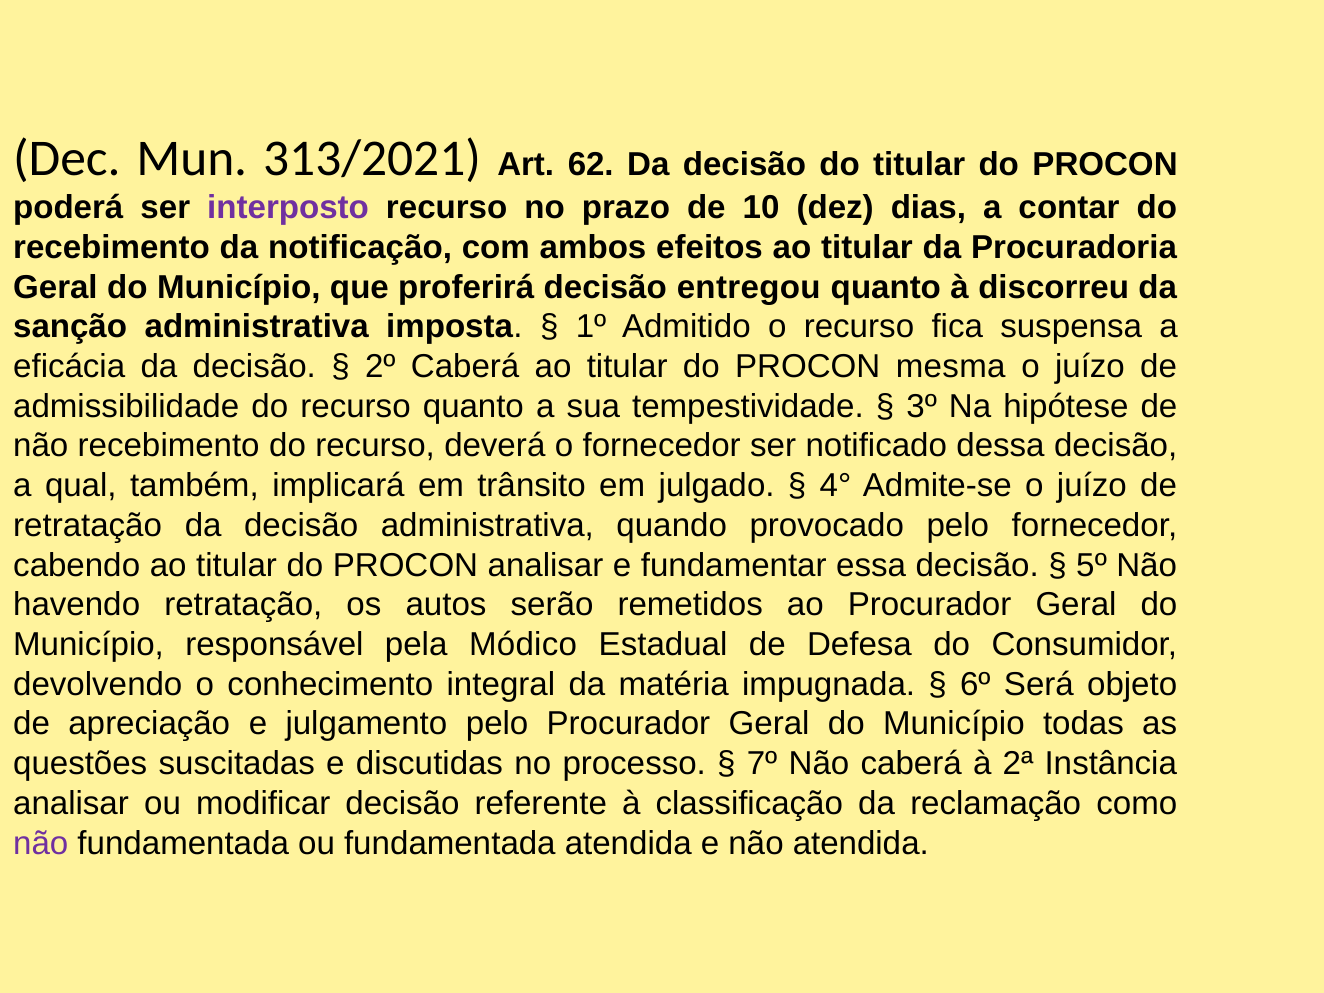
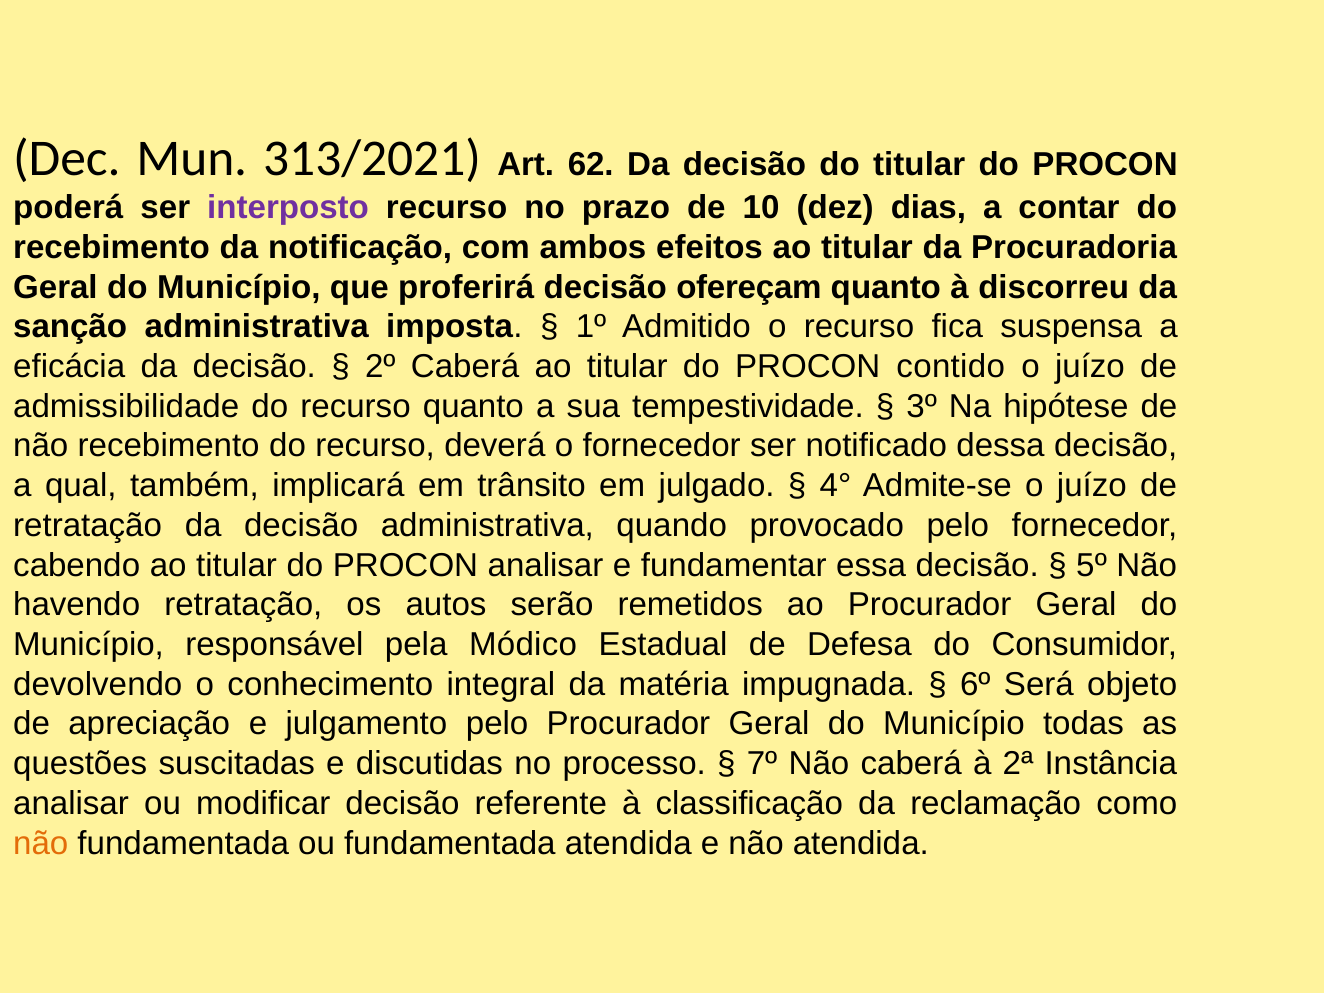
entregou: entregou -> ofereçam (749, 287)
mesma: mesma -> contido (951, 367)
não colour: purple -> orange (41, 843)
